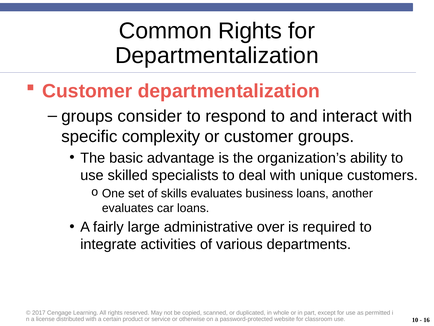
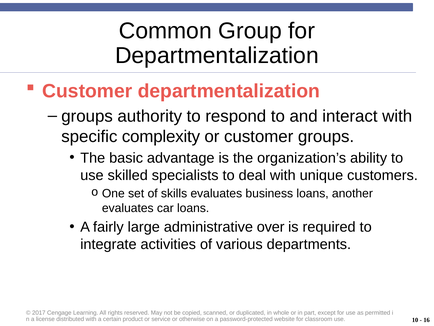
Common Rights: Rights -> Group (250, 31)
consider: consider -> authority (150, 116)
